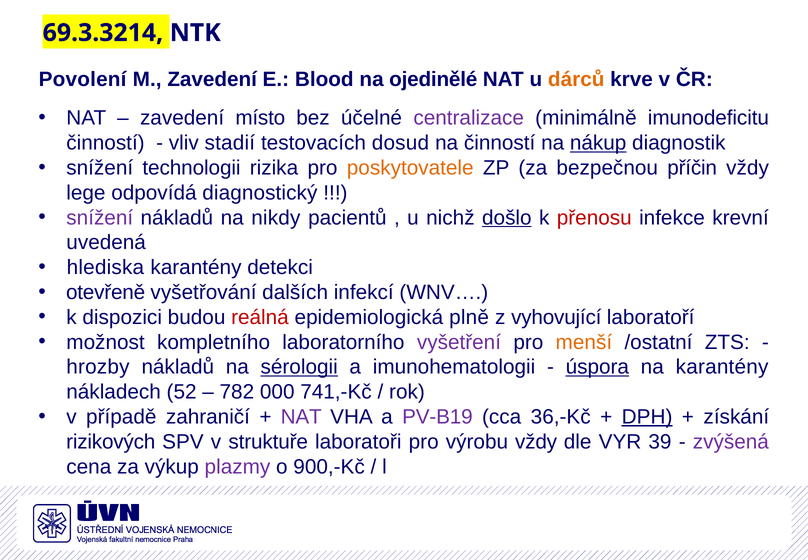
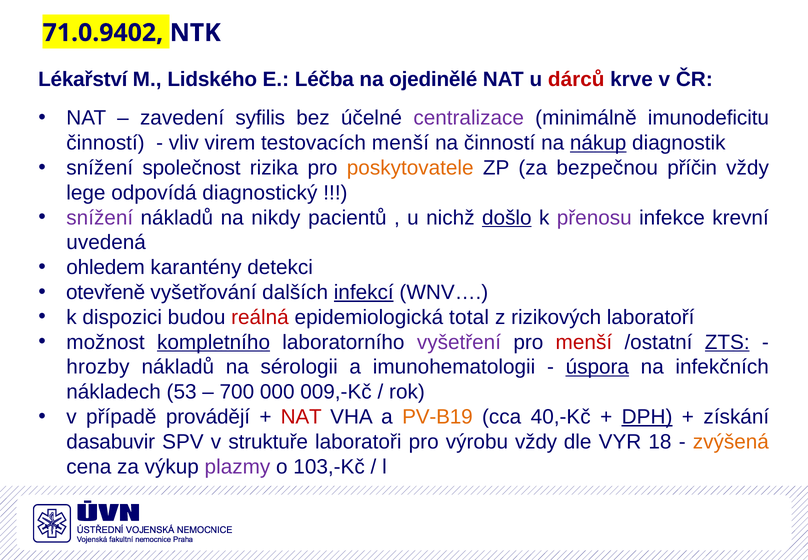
69.3.3214: 69.3.3214 -> 71.0.9402 (103, 33)
Povolení: Povolení -> Lékařství (83, 79)
M Zavedení: Zavedení -> Lidského (212, 79)
Blood: Blood -> Léčba (324, 79)
dárců colour: orange -> red (576, 79)
místo: místo -> syfilis (260, 118)
stadií: stadií -> virem (230, 143)
testovacích dosud: dosud -> menší (400, 143)
technologii: technologii -> společnost (192, 168)
přenosu colour: red -> purple (594, 217)
hlediska: hlediska -> ohledem (106, 267)
infekcí underline: none -> present (364, 292)
plně: plně -> total (469, 317)
vyhovující: vyhovující -> rizikových (556, 317)
kompletního underline: none -> present (214, 342)
menší colour: orange -> red (584, 342)
ZTS underline: none -> present (727, 342)
sérologii underline: present -> none (299, 367)
na karantény: karantény -> infekčních (722, 367)
52: 52 -> 53 (182, 392)
782: 782 -> 700 (237, 392)
741,-Kč: 741,-Kč -> 009,-Kč (336, 392)
zahraničí: zahraničí -> provádějí (208, 416)
NAT colour: purple -> red (301, 416)
PV-B19 colour: purple -> orange (437, 416)
36,-Kč: 36,-Kč -> 40,-Kč (561, 416)
rizikových: rizikových -> dasabuvir (111, 441)
39: 39 -> 18 (660, 441)
zvýšená colour: purple -> orange (731, 441)
900,-Kč: 900,-Kč -> 103,-Kč (329, 466)
